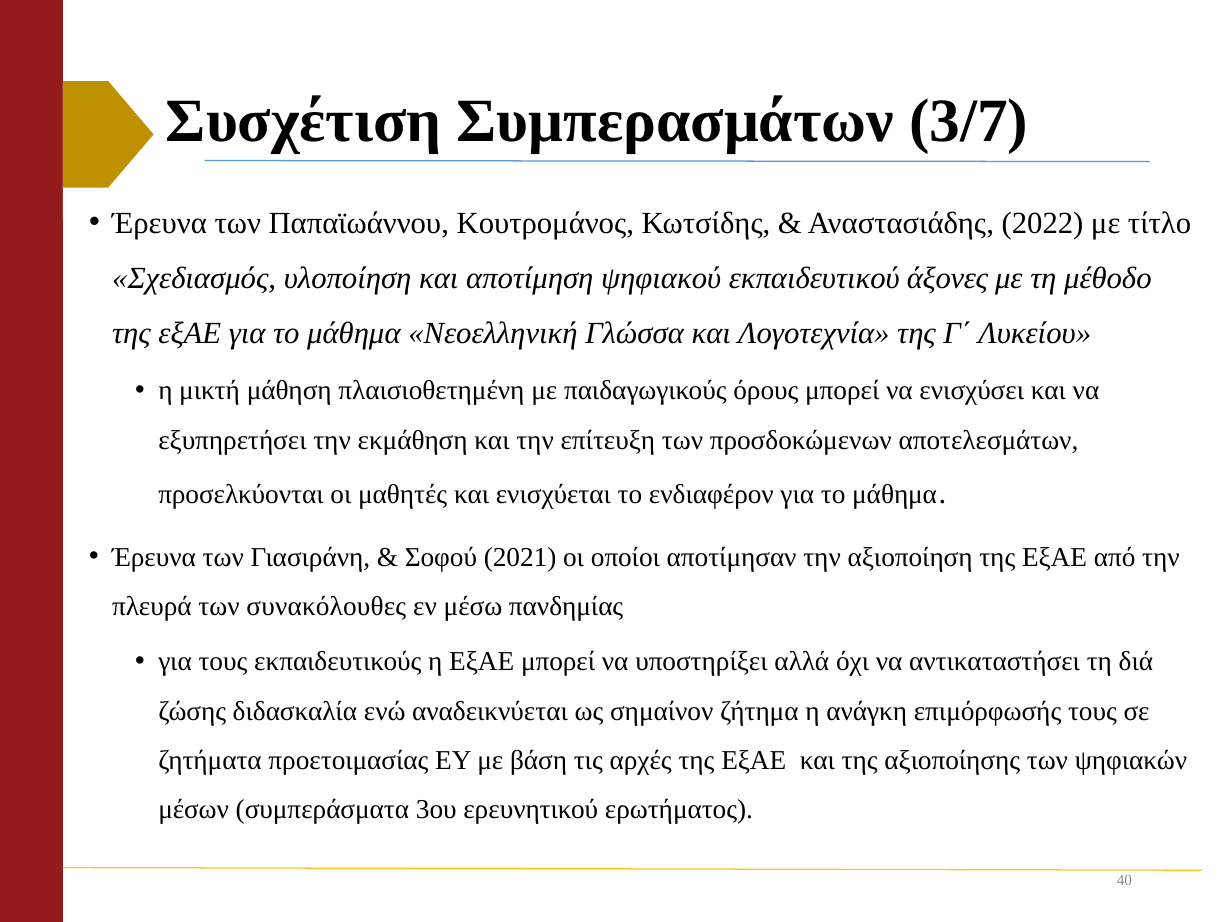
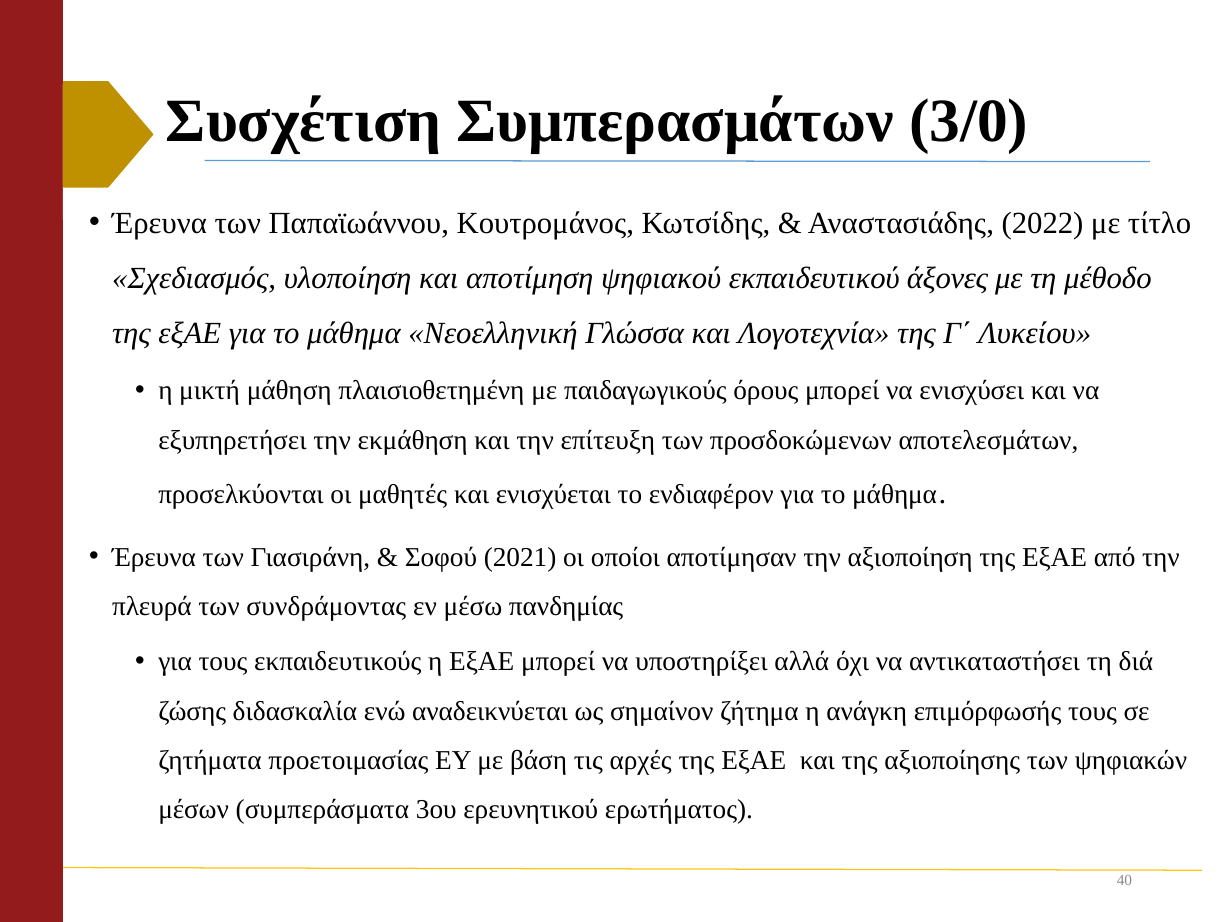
3/7: 3/7 -> 3/0 (969, 121)
συνακόλουθες: συνακόλουθες -> συνδράμοντας (326, 606)
